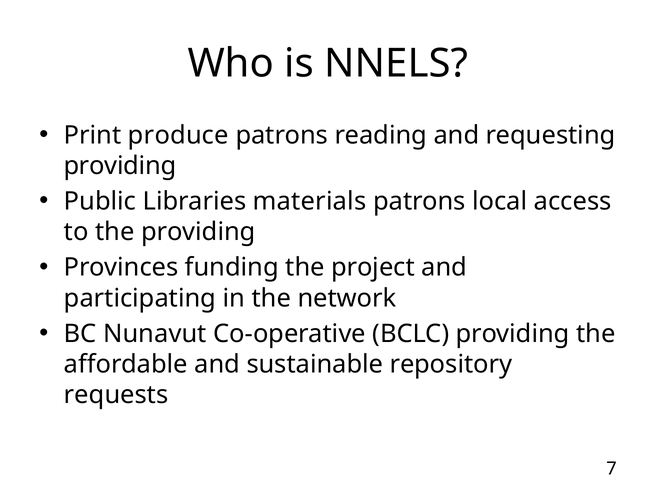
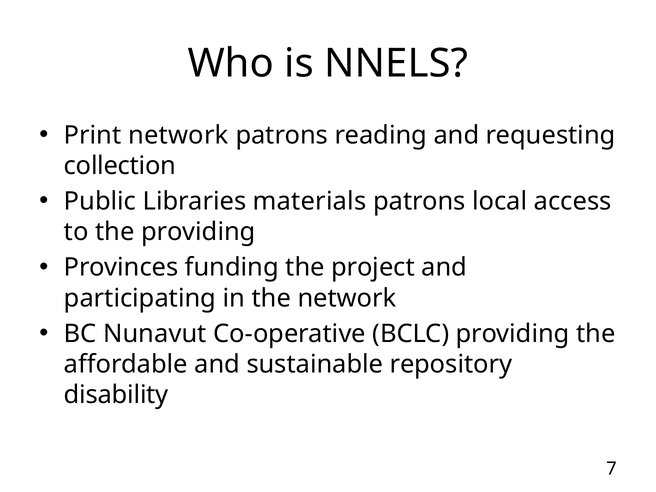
Print produce: produce -> network (178, 135)
providing: providing -> collection (120, 166)
requests: requests -> disability (116, 395)
